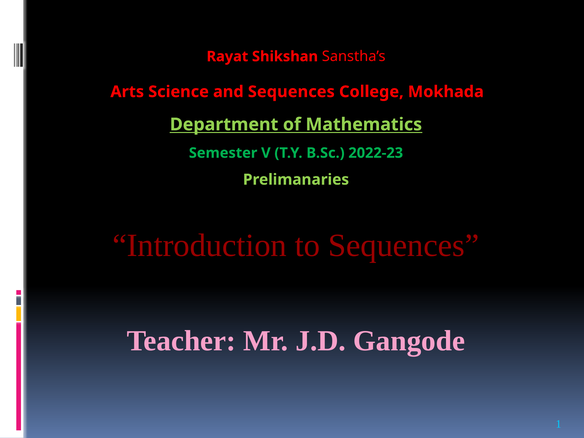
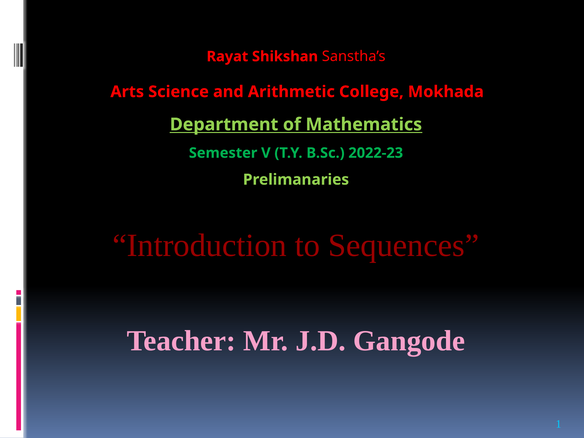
and Sequences: Sequences -> Arithmetic (291, 92)
